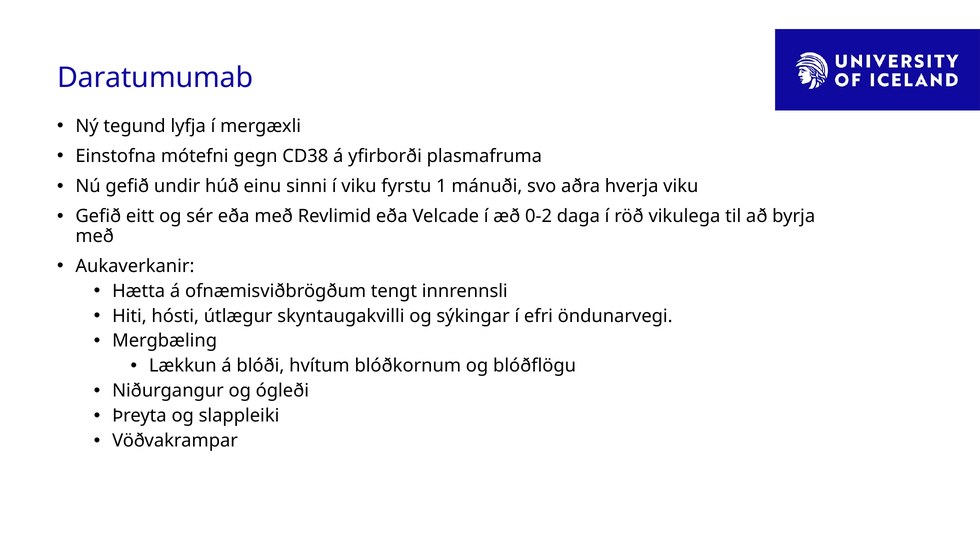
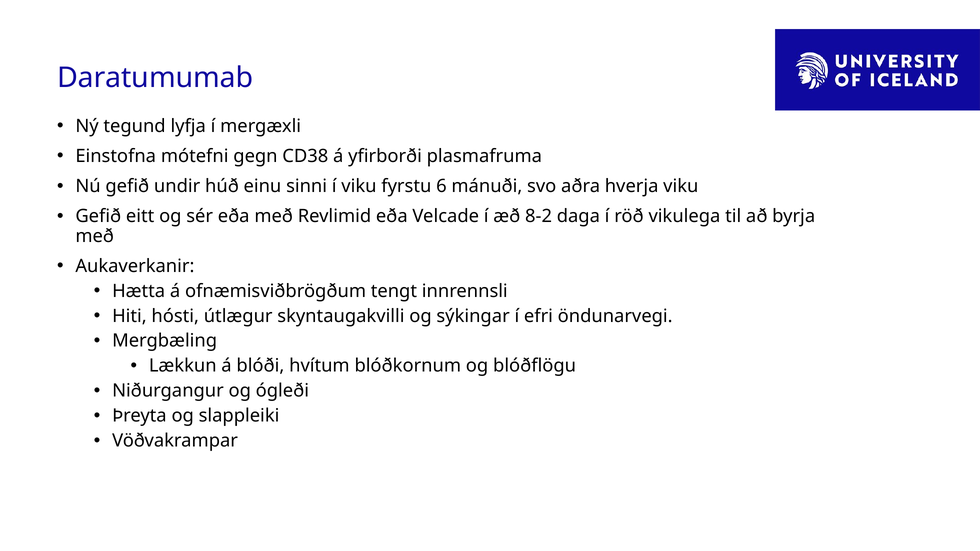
1: 1 -> 6 (441, 186)
0-2: 0-2 -> 8-2 (539, 216)
